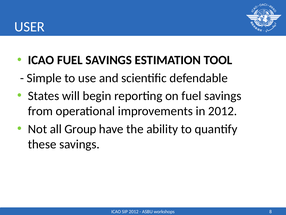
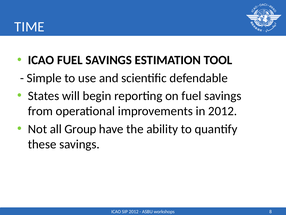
USER: USER -> TIME (29, 27)
